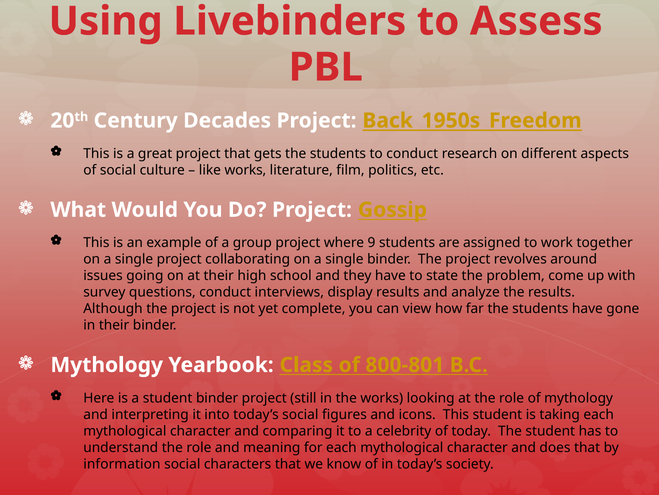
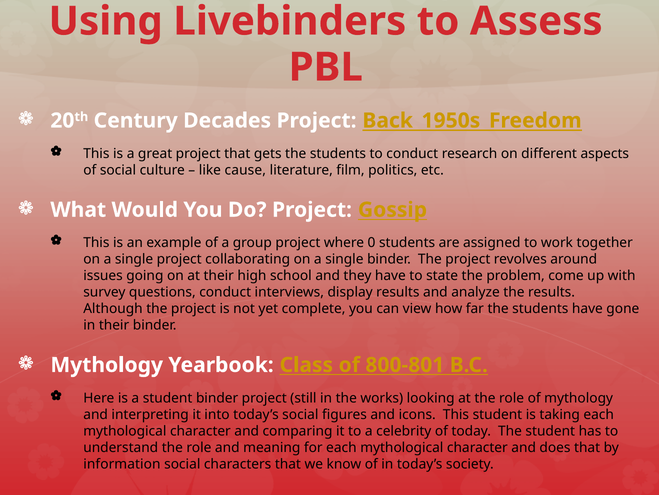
like works: works -> cause (245, 170)
9: 9 -> 0 (372, 242)
